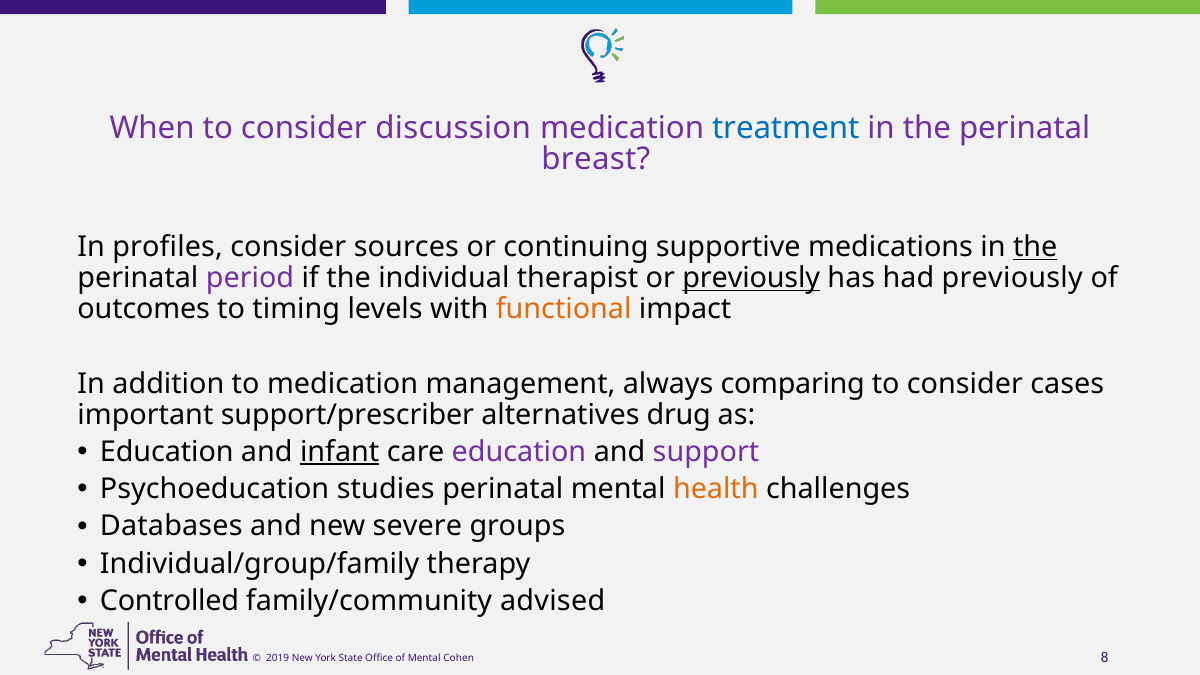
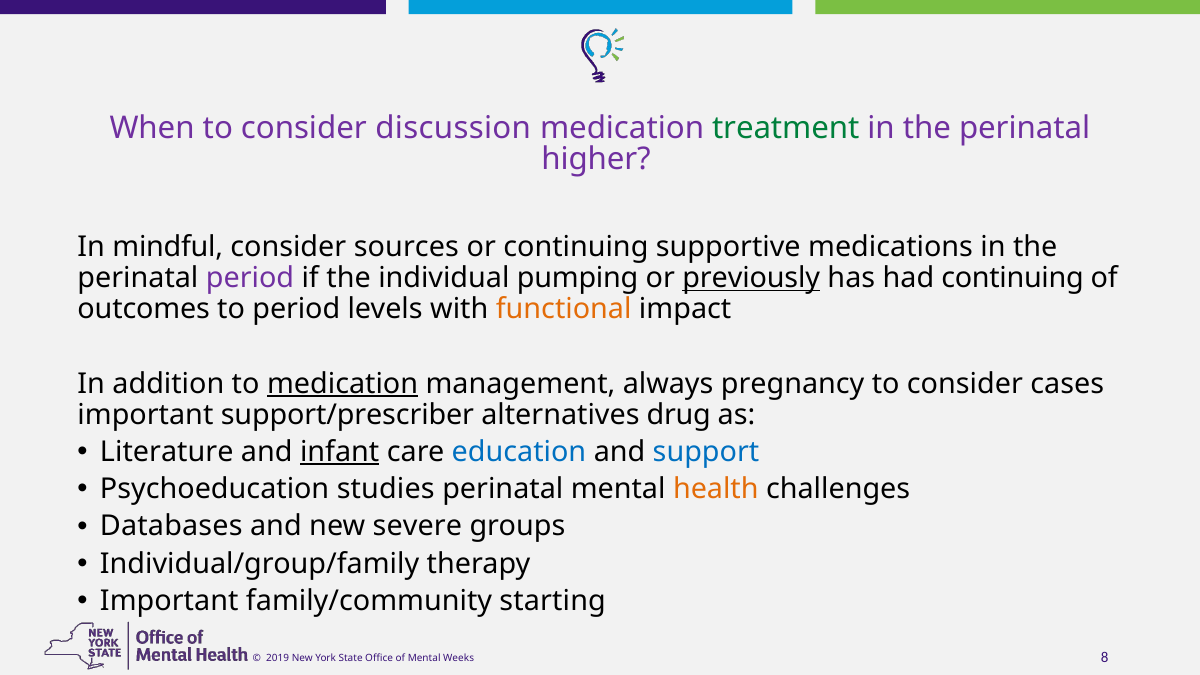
treatment colour: blue -> green (786, 128)
breast: breast -> higher (596, 159)
profiles: profiles -> mindful (168, 247)
the underline: present -> none (1035, 247)
therapist: therapist -> pumping (578, 278)
had previously: previously -> continuing (1013, 278)
to timing: timing -> period (296, 309)
medication underline: none -> present (343, 384)
comparing: comparing -> pregnancy (793, 384)
Education: Education -> Literature (167, 452)
education colour: purple -> blue (519, 452)
support colour: purple -> blue (706, 452)
Controlled: Controlled -> Important (169, 601)
advised: advised -> starting (553, 601)
Cohen: Cohen -> Weeks (459, 658)
